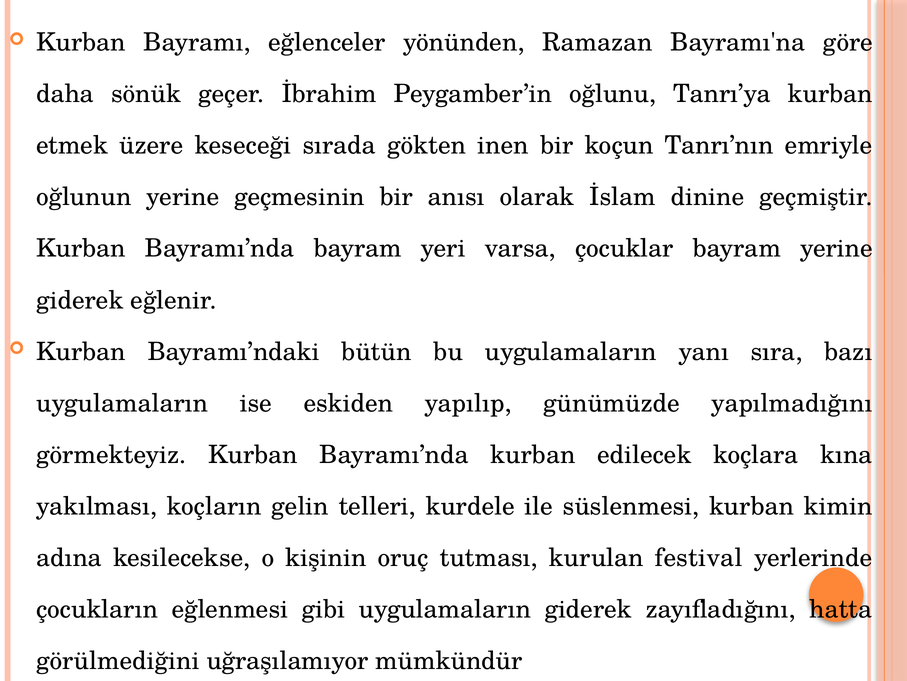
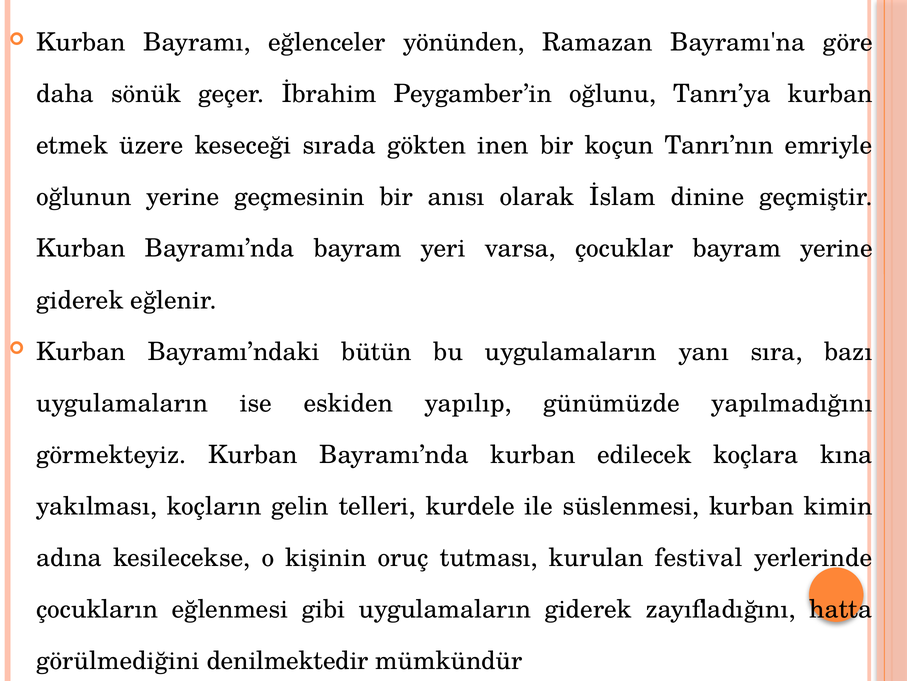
uğraşılamıyor: uğraşılamıyor -> denilmektedir (288, 660)
